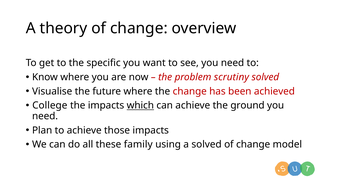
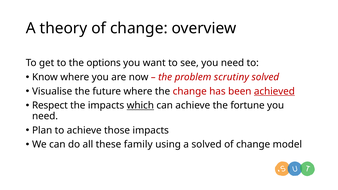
specific: specific -> options (104, 63)
achieved underline: none -> present (274, 91)
College: College -> Respect (50, 106)
ground: ground -> fortune (248, 106)
